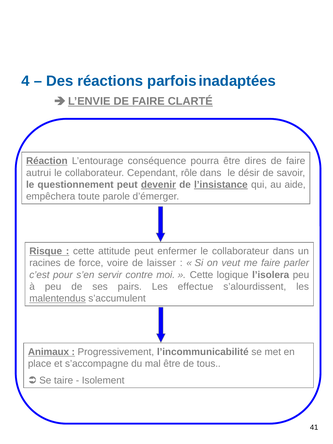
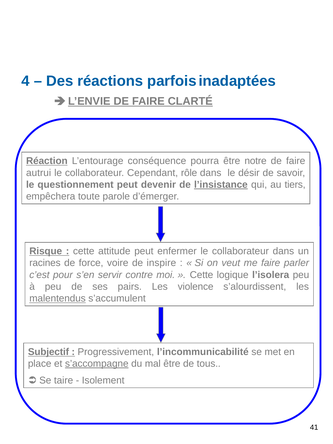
dires: dires -> notre (256, 161)
devenir underline: present -> none (158, 185)
aide: aide -> tiers (295, 185)
laisser: laisser -> inspire (161, 263)
effectue: effectue -> violence (196, 287)
Animaux: Animaux -> Subjectif (48, 352)
s’accompagne underline: none -> present (97, 364)
